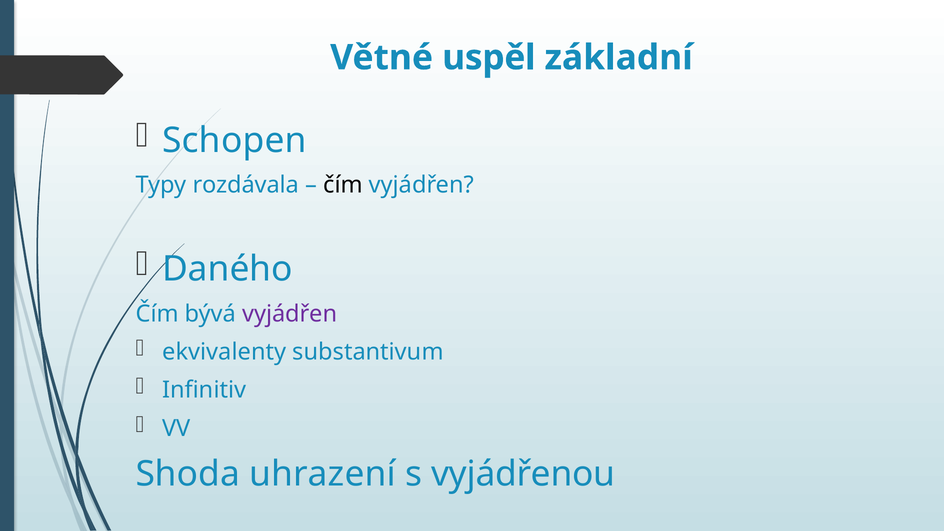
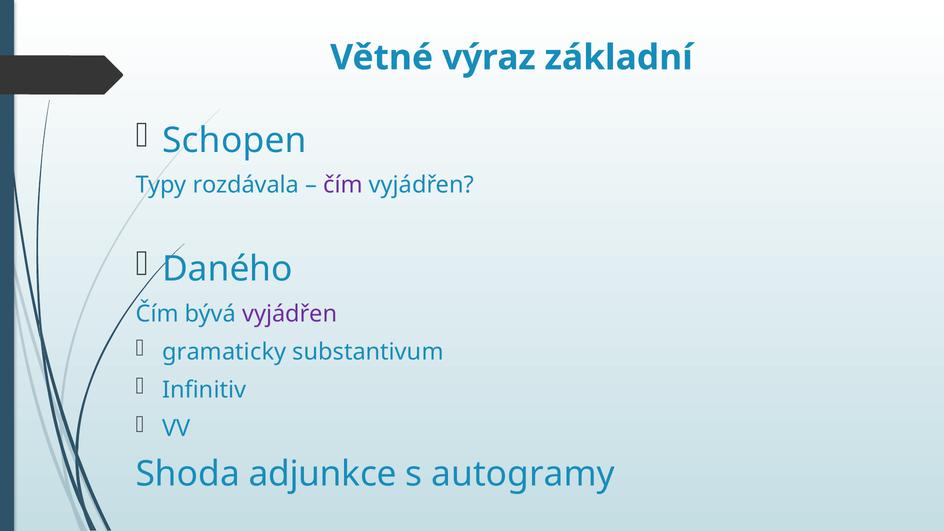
uspěl: uspěl -> výraz (489, 58)
čím colour: black -> purple (343, 185)
ekvivalenty: ekvivalenty -> gramaticky (224, 352)
uhrazení: uhrazení -> adjunkce (323, 474)
vyjádřenou: vyjádřenou -> autogramy (523, 474)
